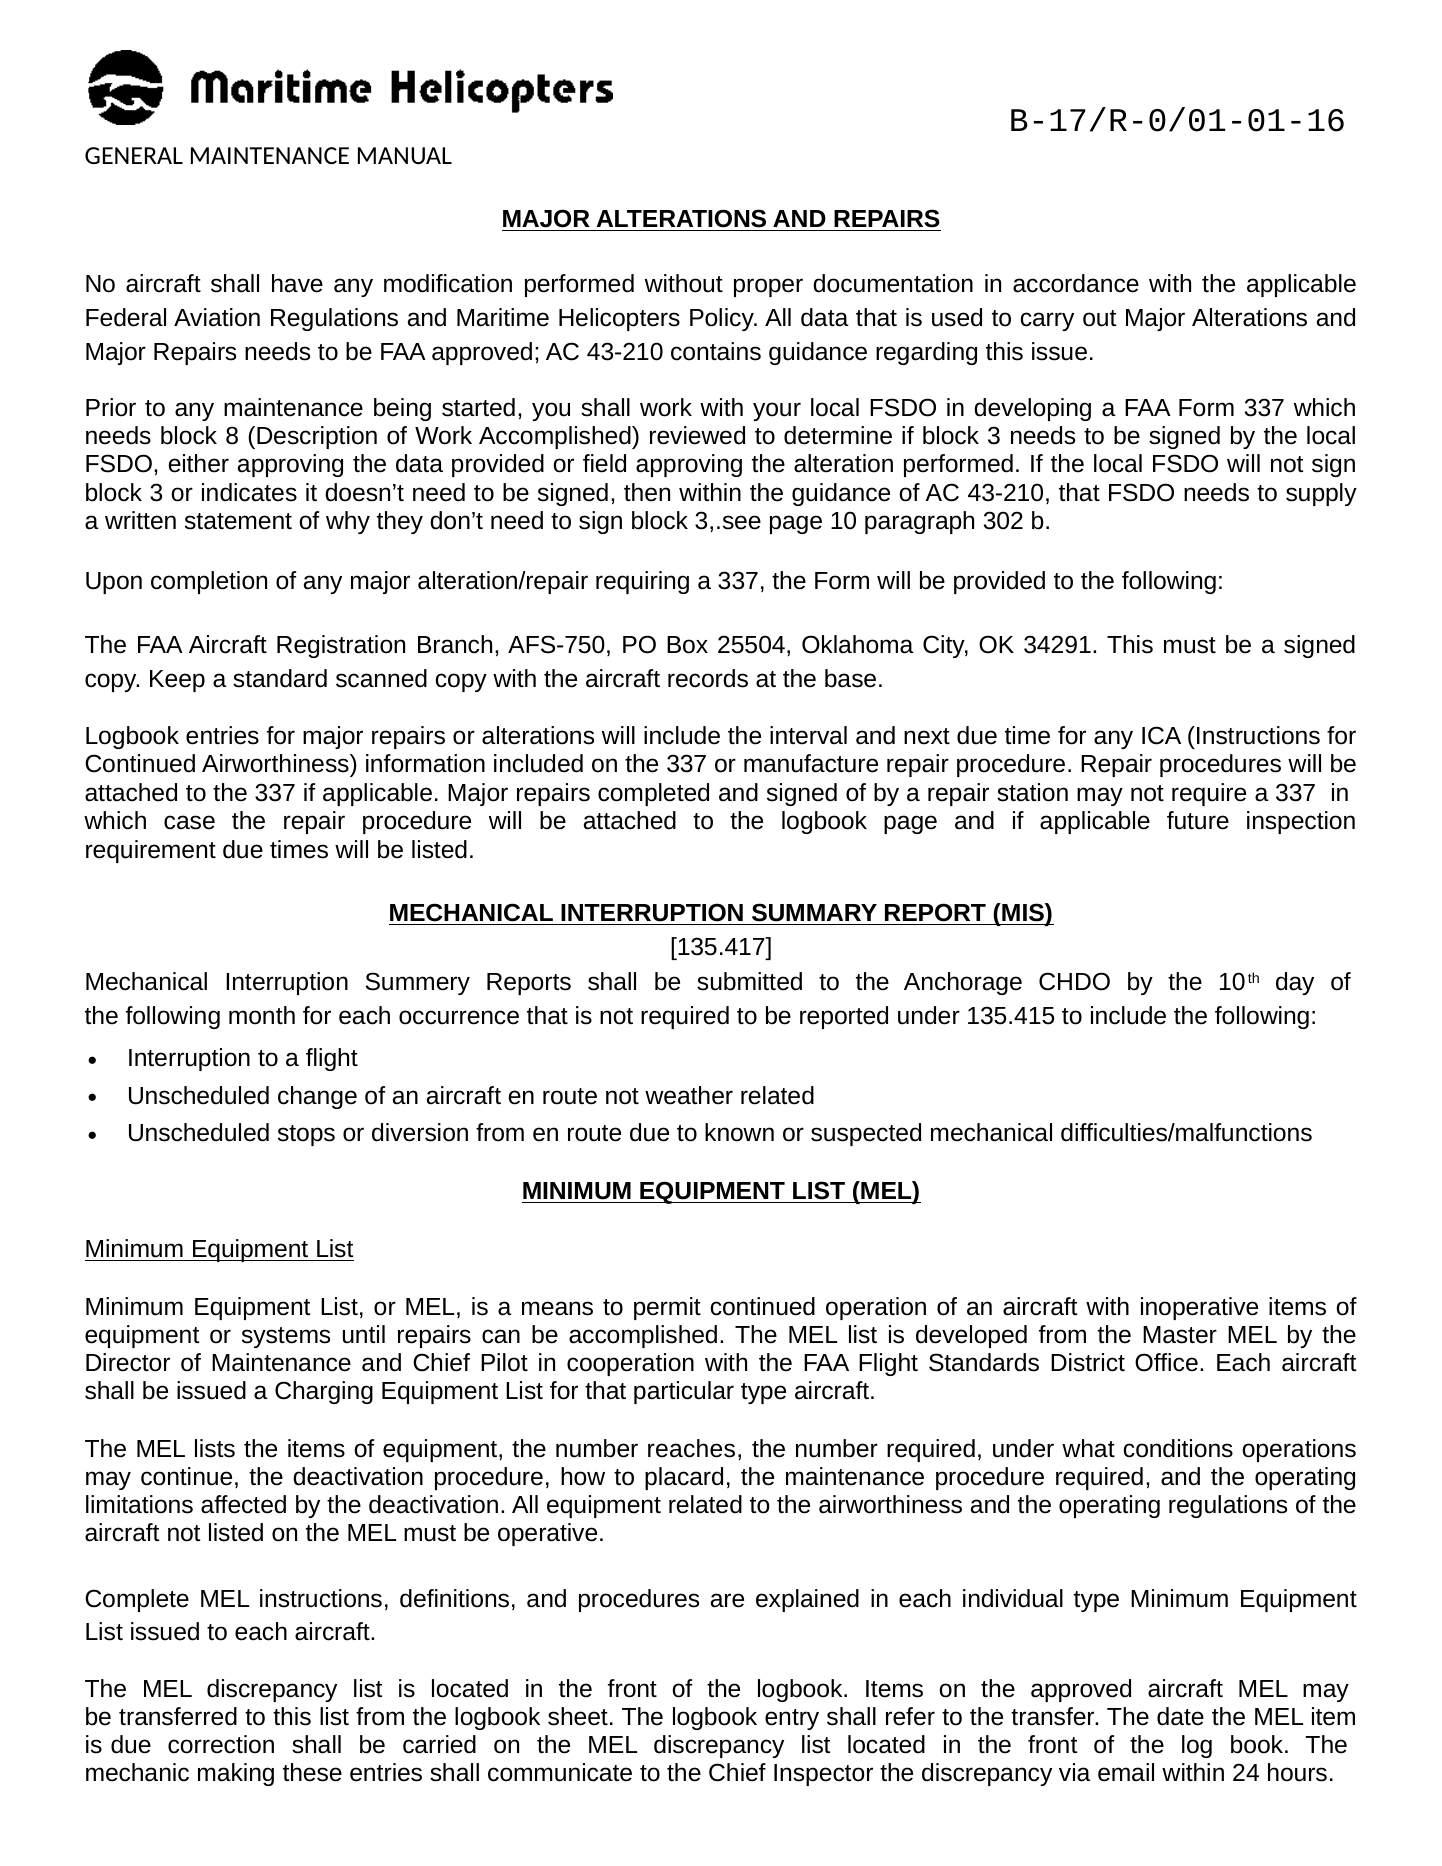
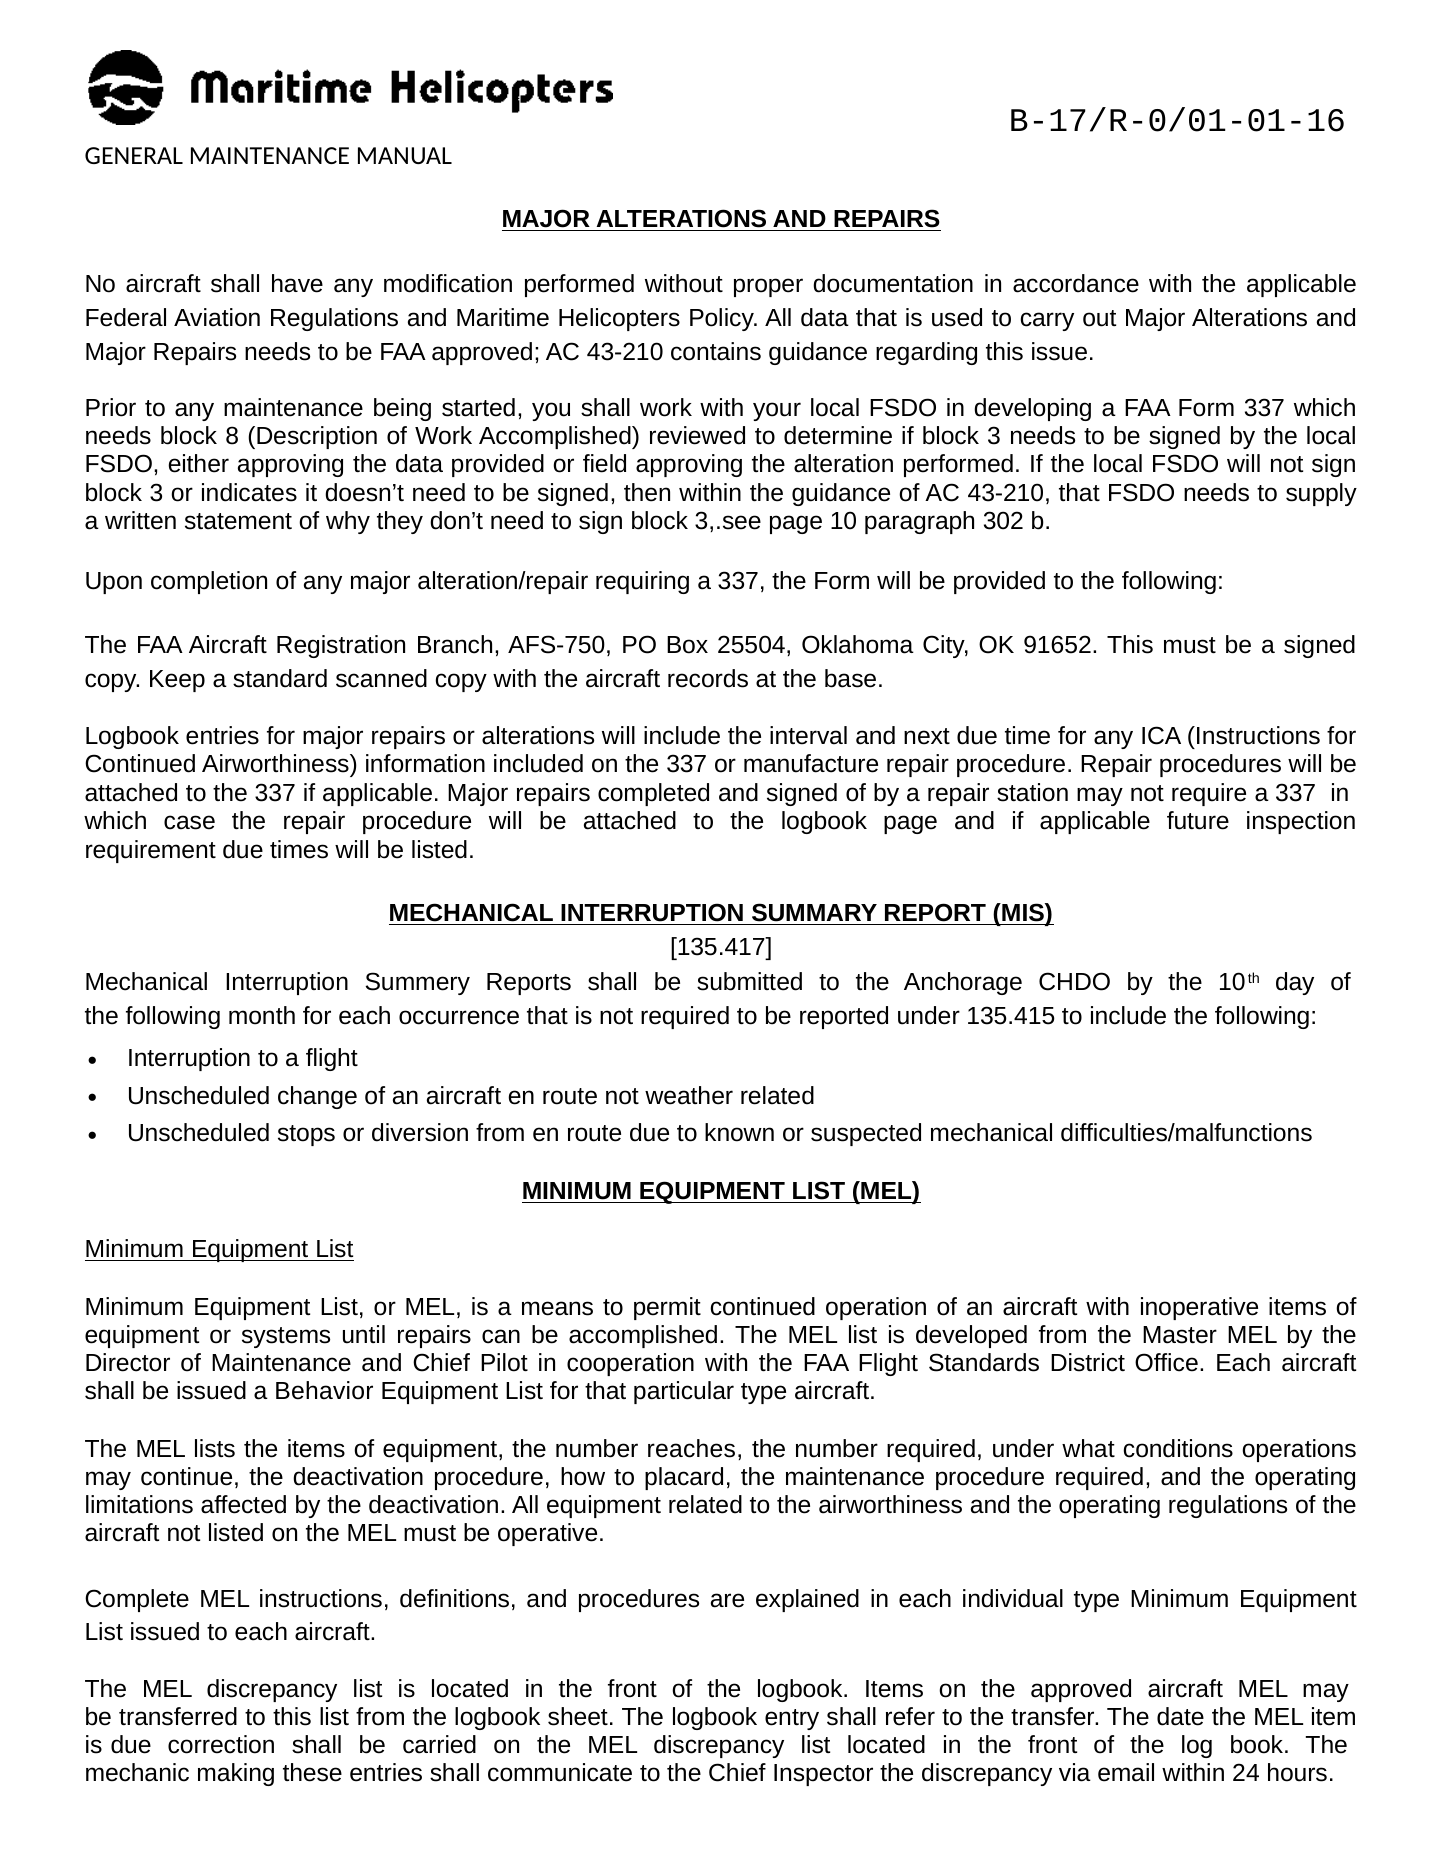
34291: 34291 -> 91652 (1061, 646)
Charging: Charging -> Behavior (324, 1391)
